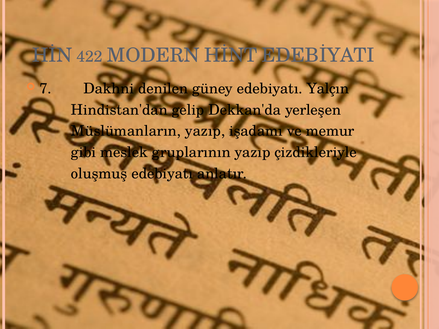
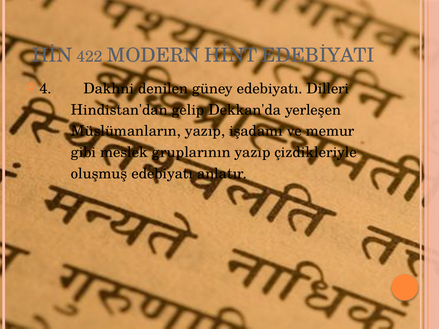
7: 7 -> 4 (46, 89)
Yalçın: Yalçın -> Dilleri (328, 89)
